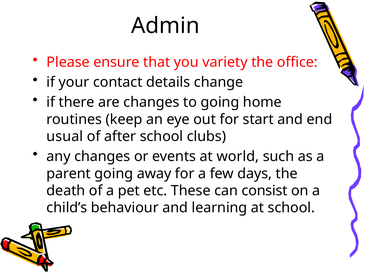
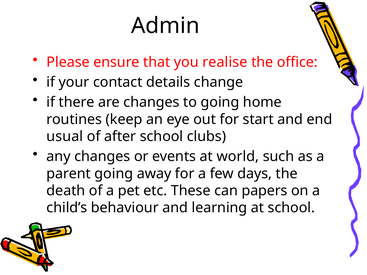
variety: variety -> realise (225, 62)
consist: consist -> papers (265, 191)
